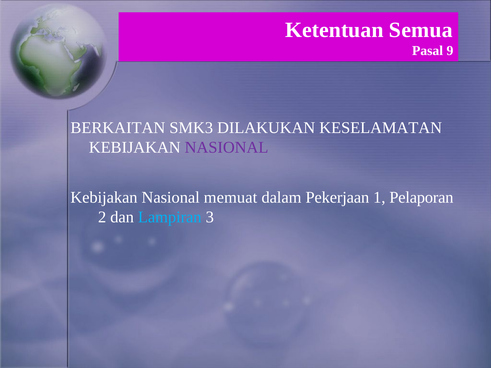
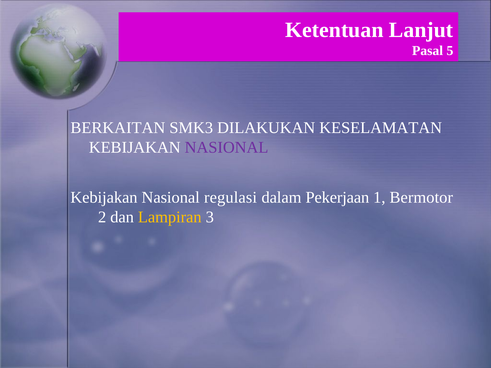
Semua: Semua -> Lanjut (421, 30)
9: 9 -> 5 (450, 51)
memuat: memuat -> regulasi (231, 198)
Pelaporan: Pelaporan -> Bermotor (421, 198)
Lampiran colour: light blue -> yellow (170, 217)
